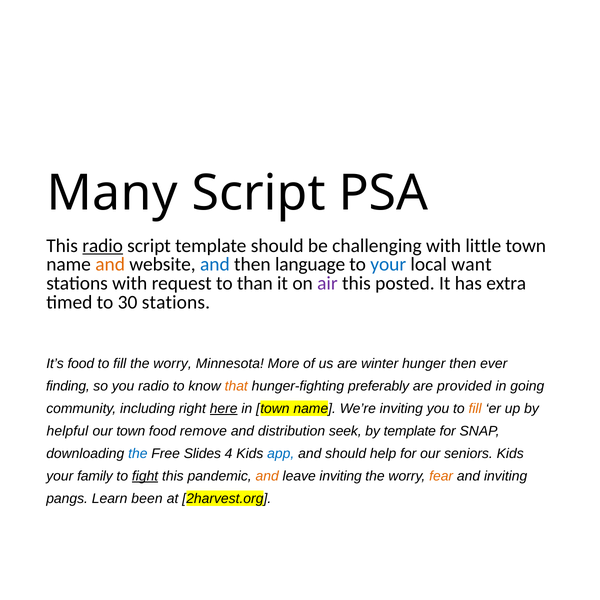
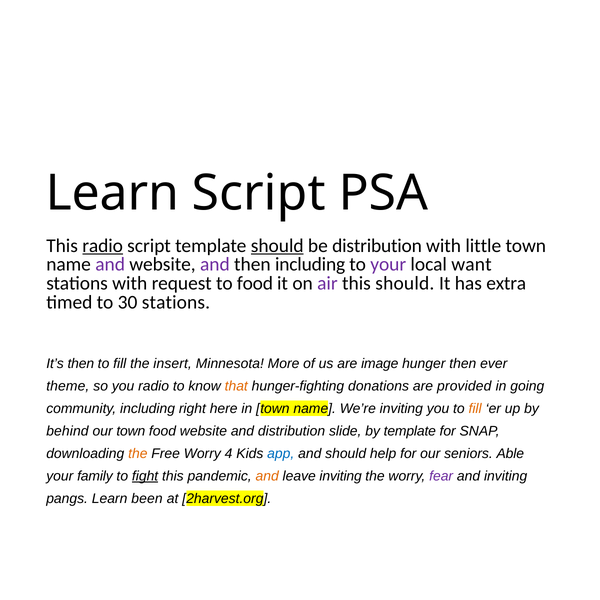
Many: Many -> Learn (113, 193)
should underline: none -> present (277, 246)
be challenging: challenging -> distribution (377, 246)
and colour: orange -> purple (110, 265)
and colour: blue -> purple (215, 265)
then language: language -> including (310, 265)
your colour: blue -> purple (388, 265)
to than: than -> food (255, 283)
this posted: posted -> should (405, 283)
It’s food: food -> then (81, 364)
fill the worry: worry -> insert (173, 364)
winter: winter -> image (380, 364)
finding: finding -> theme (68, 386)
preferably: preferably -> donations (379, 386)
here underline: present -> none (224, 409)
helpful: helpful -> behind (67, 431)
food remove: remove -> website (203, 431)
seek: seek -> slide (345, 431)
the colour: blue -> orange (138, 454)
Free Slides: Slides -> Worry (202, 454)
seniors Kids: Kids -> Able (510, 454)
fear colour: orange -> purple (441, 476)
